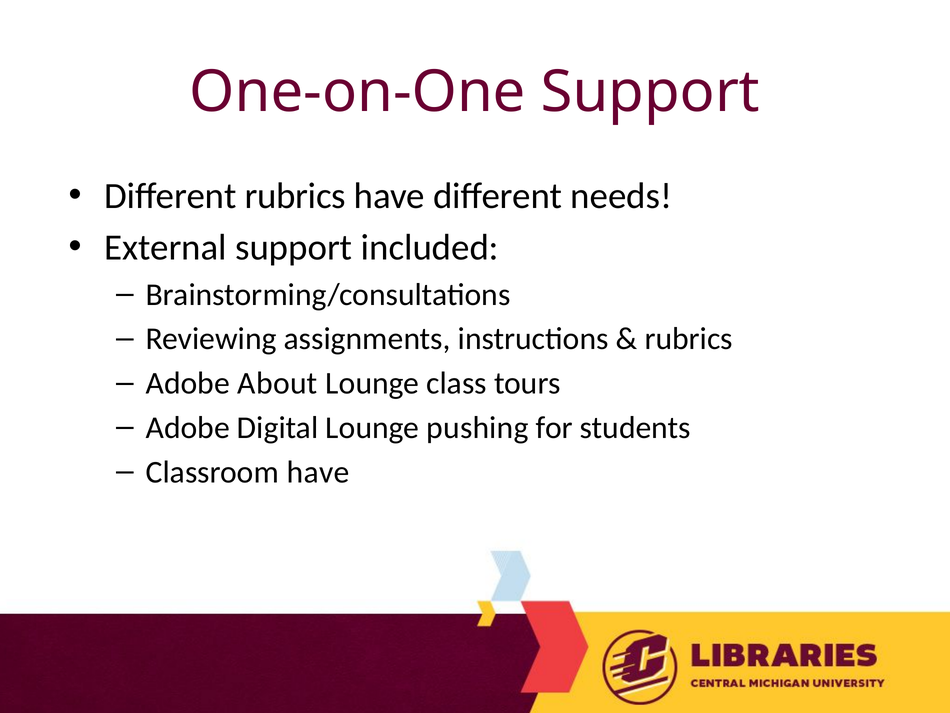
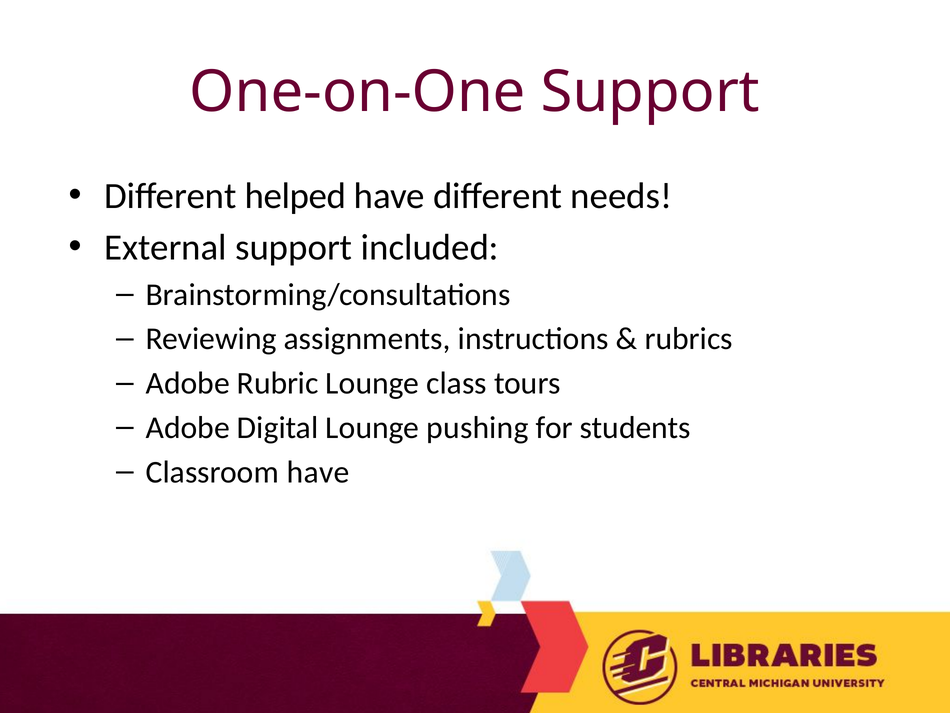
Different rubrics: rubrics -> helped (295, 196)
About: About -> Rubric (278, 383)
